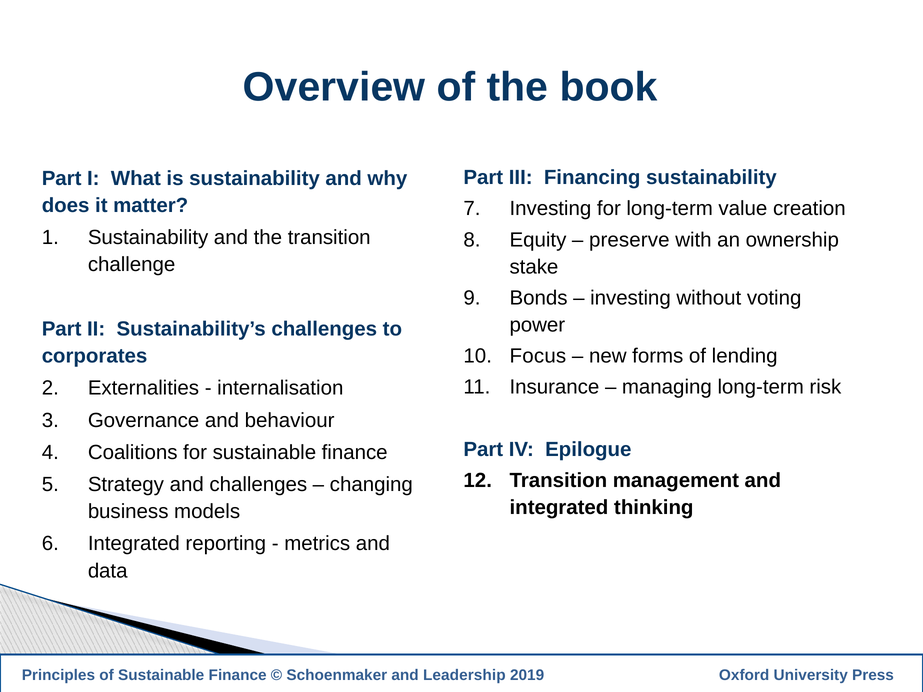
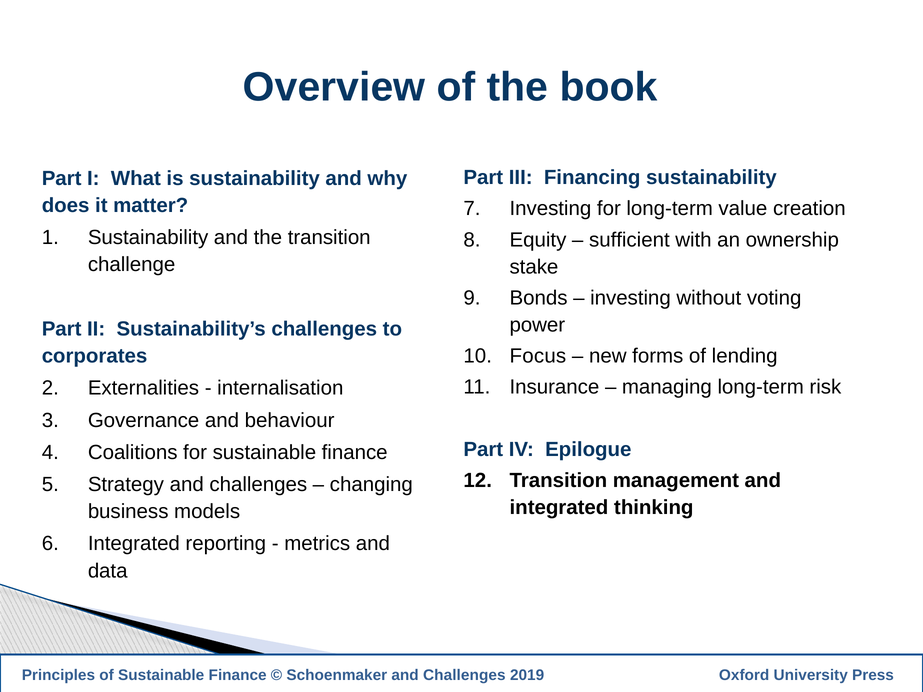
preserve: preserve -> sufficient (629, 240)
Schoenmaker and Leadership: Leadership -> Challenges (464, 676)
